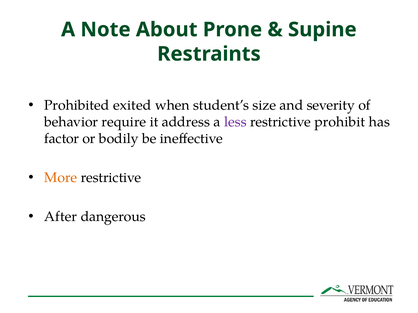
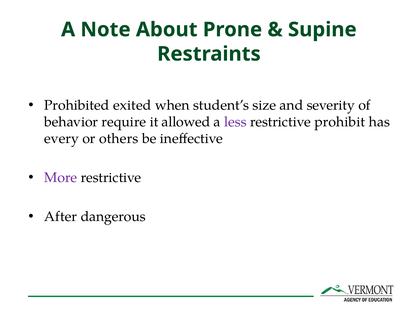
address: address -> allowed (186, 122)
factor: factor -> every (62, 139)
bodily: bodily -> others (119, 139)
More colour: orange -> purple (61, 178)
